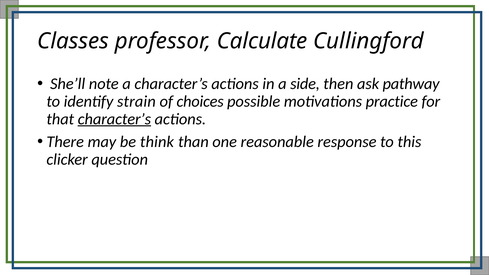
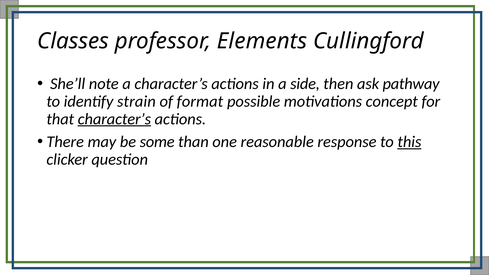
Calculate: Calculate -> Elements (262, 41)
choices: choices -> format (200, 101)
practice: practice -> concept (392, 101)
think: think -> some (157, 142)
this underline: none -> present (409, 142)
